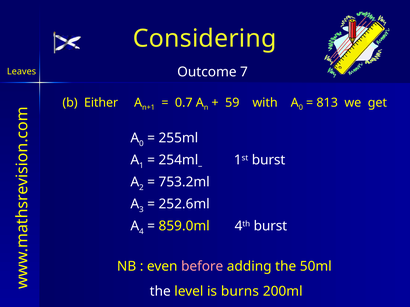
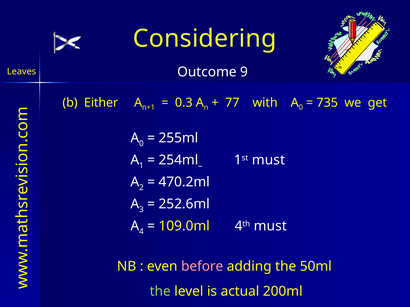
7: 7 -> 9 (244, 72)
0.7: 0.7 -> 0.3 (184, 103)
59: 59 -> 77 (232, 103)
813: 813 -> 735 (327, 103)
1st burst: burst -> must (268, 160)
753.2ml: 753.2ml -> 470.2ml (184, 182)
859.0ml: 859.0ml -> 109.0ml (184, 226)
4th burst: burst -> must (270, 226)
the colour: white -> light green (160, 292)
burns: burns -> actual (240, 292)
